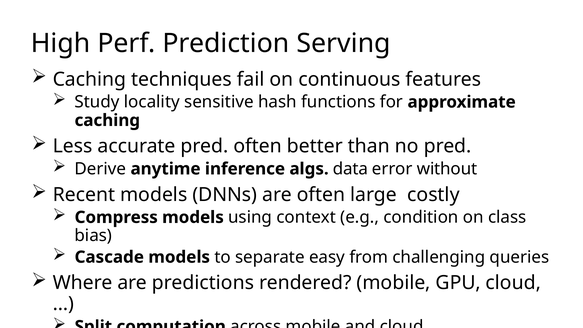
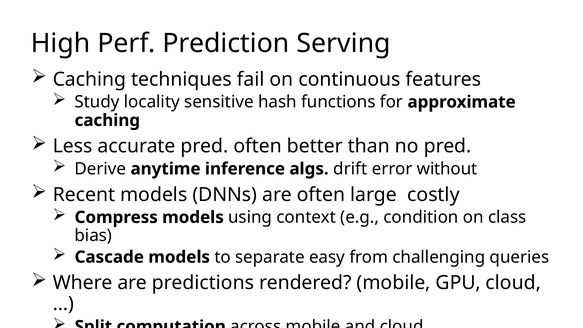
data: data -> drift (350, 169)
